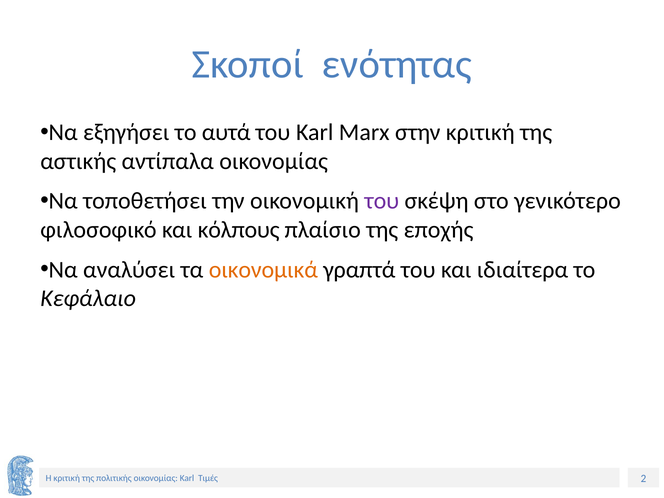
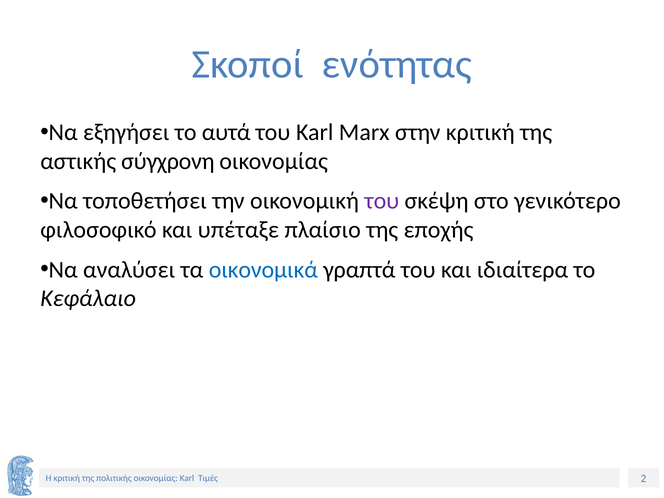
αντίπαλα: αντίπαλα -> σύγχρονη (168, 161)
κόλπους: κόλπους -> υπέταξε (238, 230)
οικονομικά colour: orange -> blue (263, 270)
